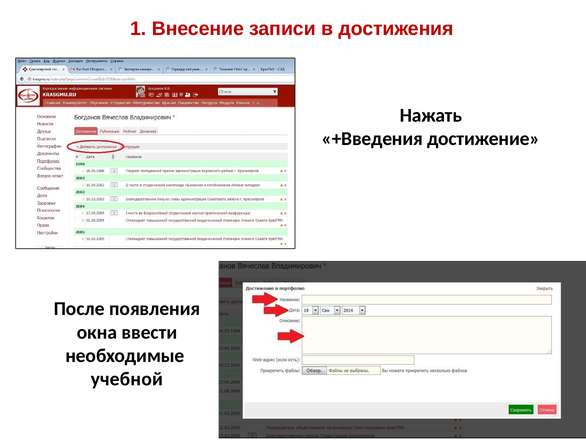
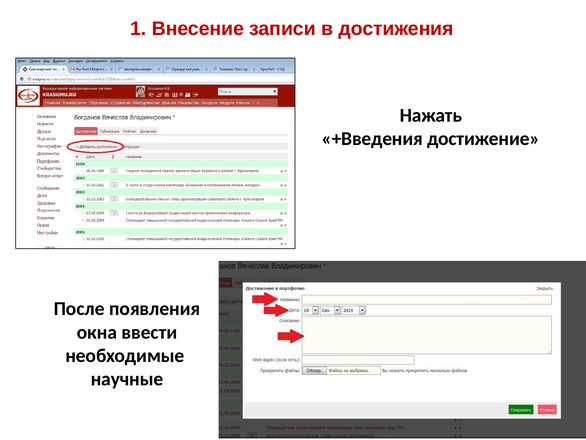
учебной: учебной -> научные (127, 379)
